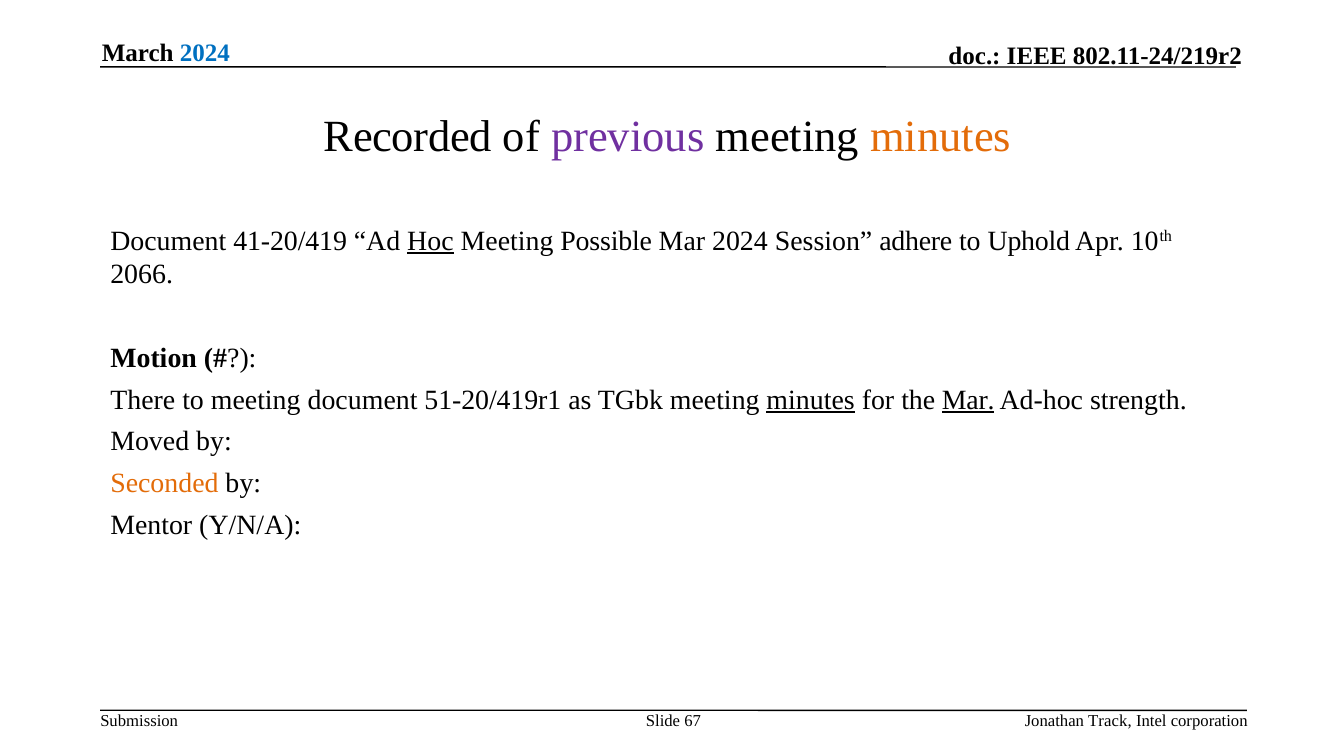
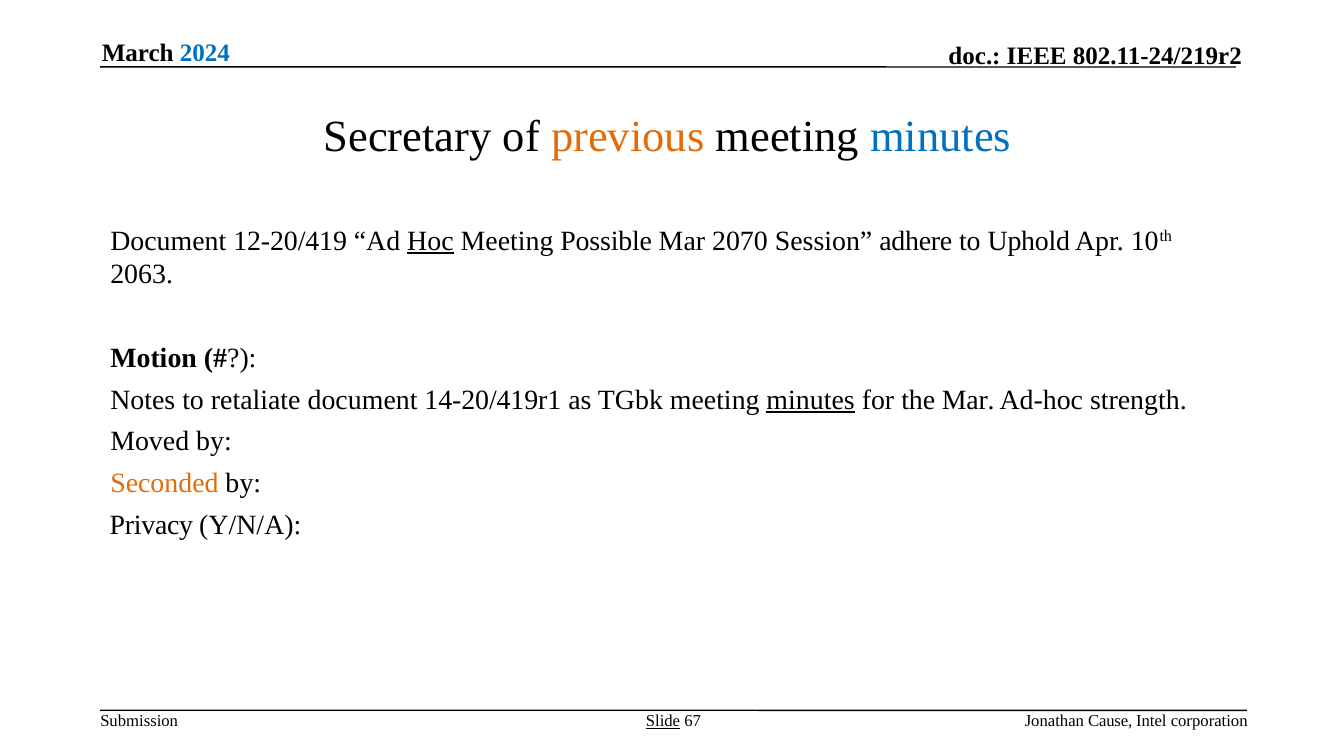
Recorded: Recorded -> Secretary (408, 137)
previous colour: purple -> orange (628, 137)
minutes colour: orange -> blue (941, 137)
41-20/419: 41-20/419 -> 12-20/419 (290, 241)
Mar 2024: 2024 -> 2070 (740, 241)
2066: 2066 -> 2063 (142, 274)
There: There -> Notes (143, 400)
to meeting: meeting -> retaliate (256, 400)
51-20/419r1: 51-20/419r1 -> 14-20/419r1 (493, 400)
Mar underline: present -> none (968, 400)
Mentor: Mentor -> Privacy (151, 525)
Slide underline: none -> present (663, 721)
Track: Track -> Cause (1110, 721)
